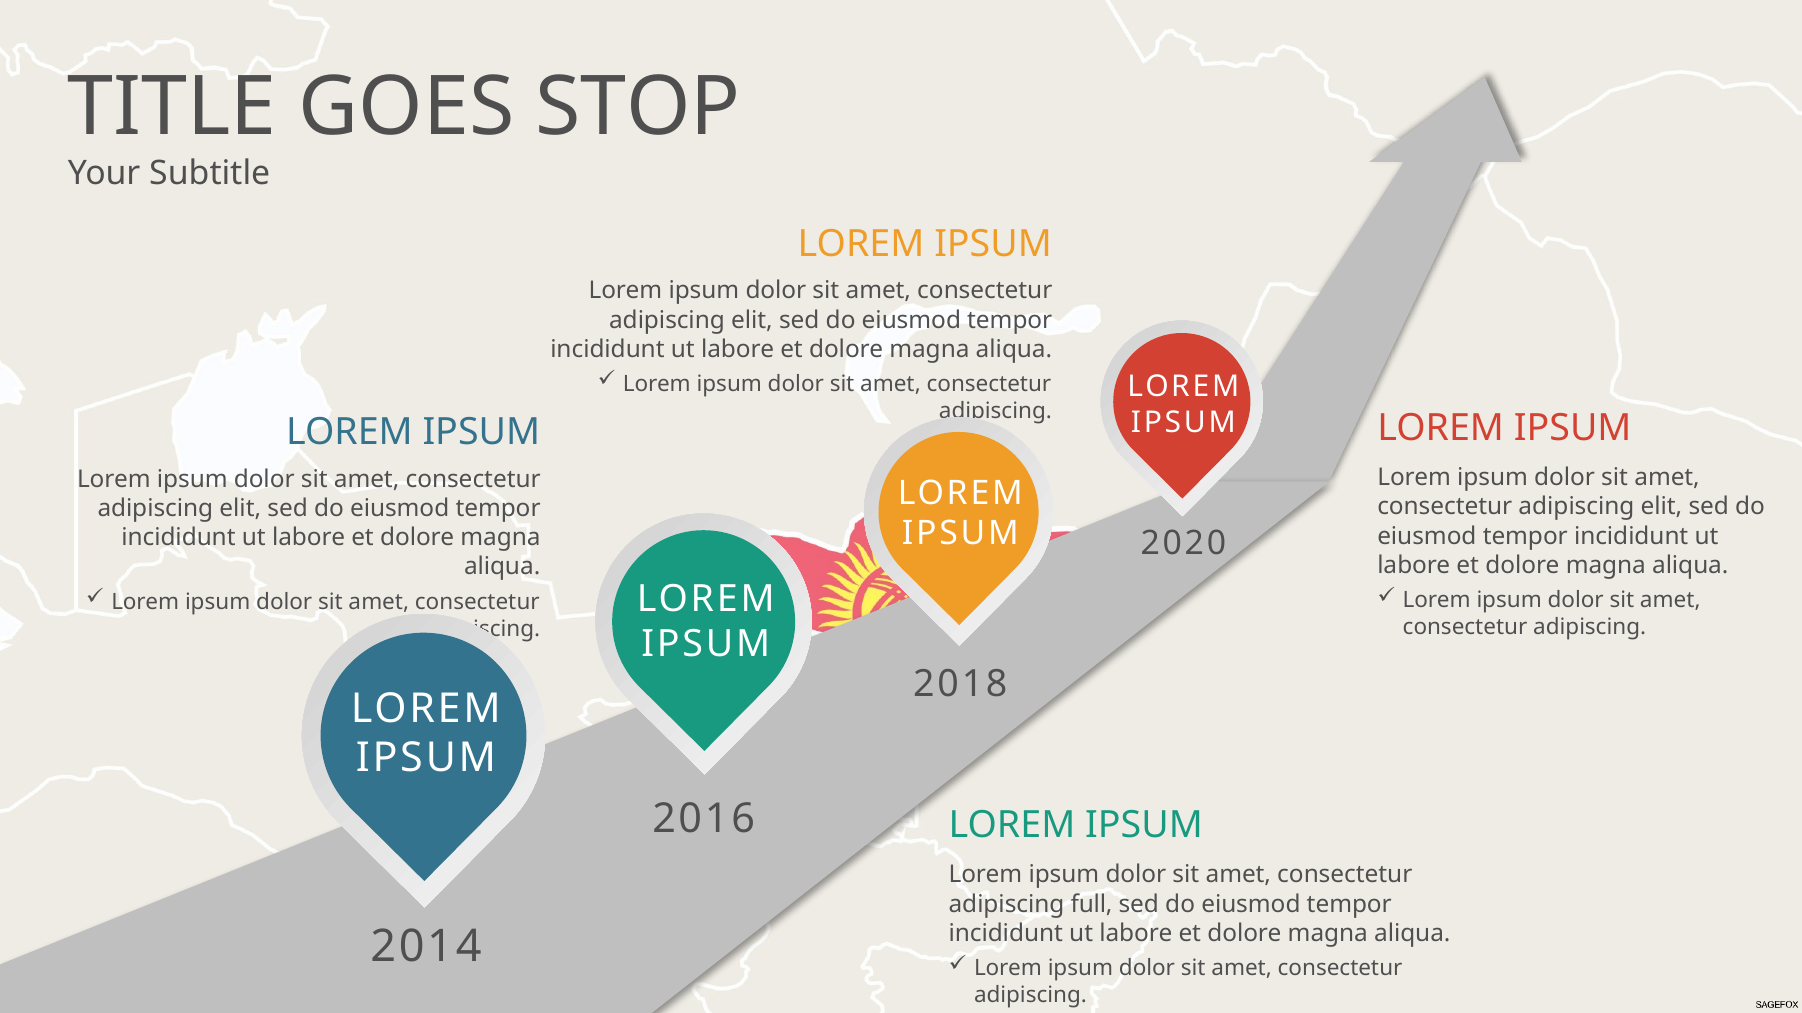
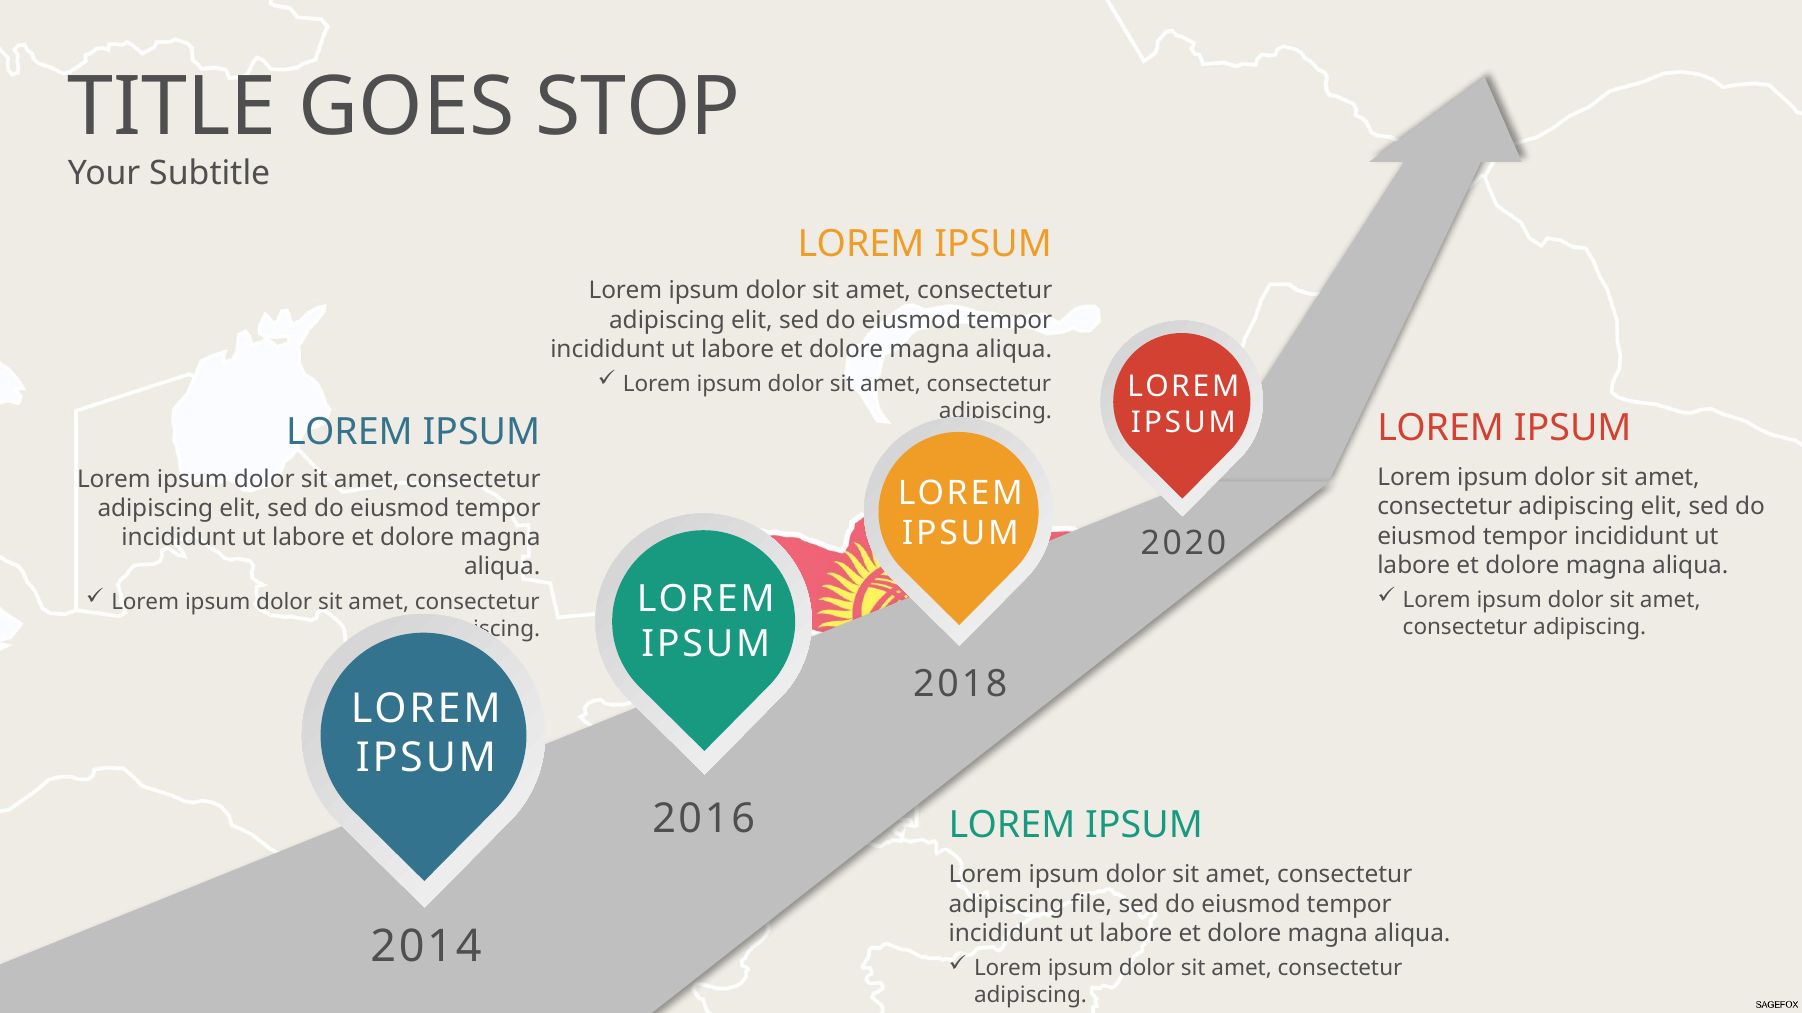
full: full -> file (1091, 905)
